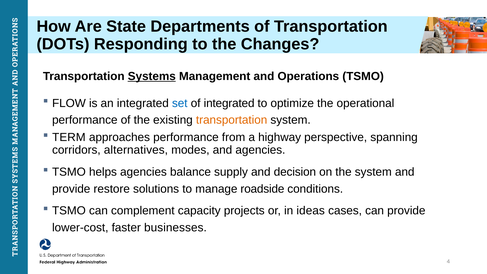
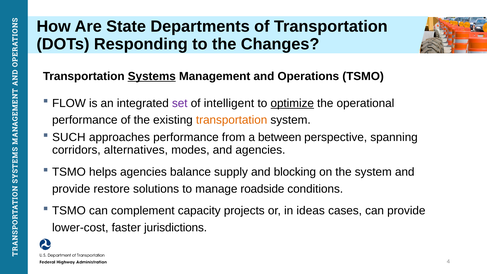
set colour: blue -> purple (180, 103)
of integrated: integrated -> intelligent (229, 103)
optimize underline: none -> present (292, 103)
TERM: TERM -> SUCH (69, 137)
highway: highway -> between (280, 137)
decision: decision -> blocking (295, 172)
businesses: businesses -> jurisdictions (176, 227)
